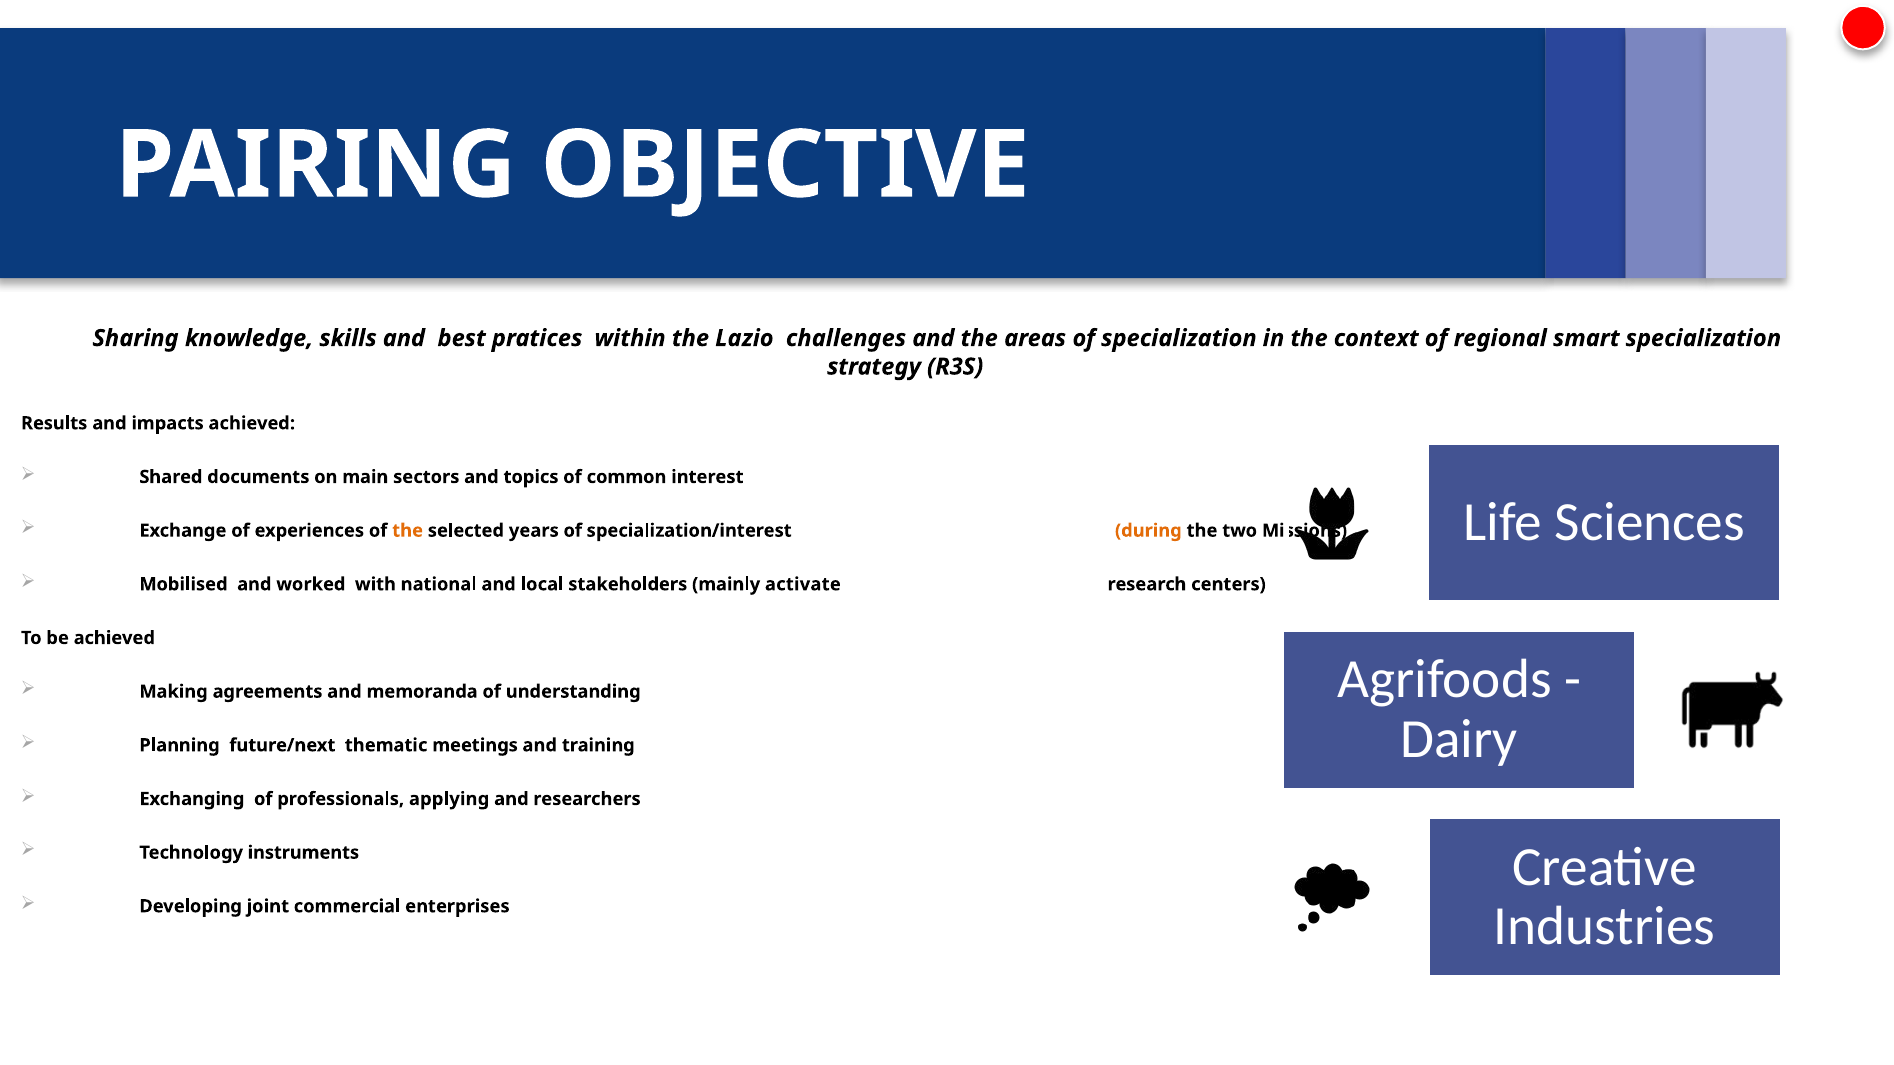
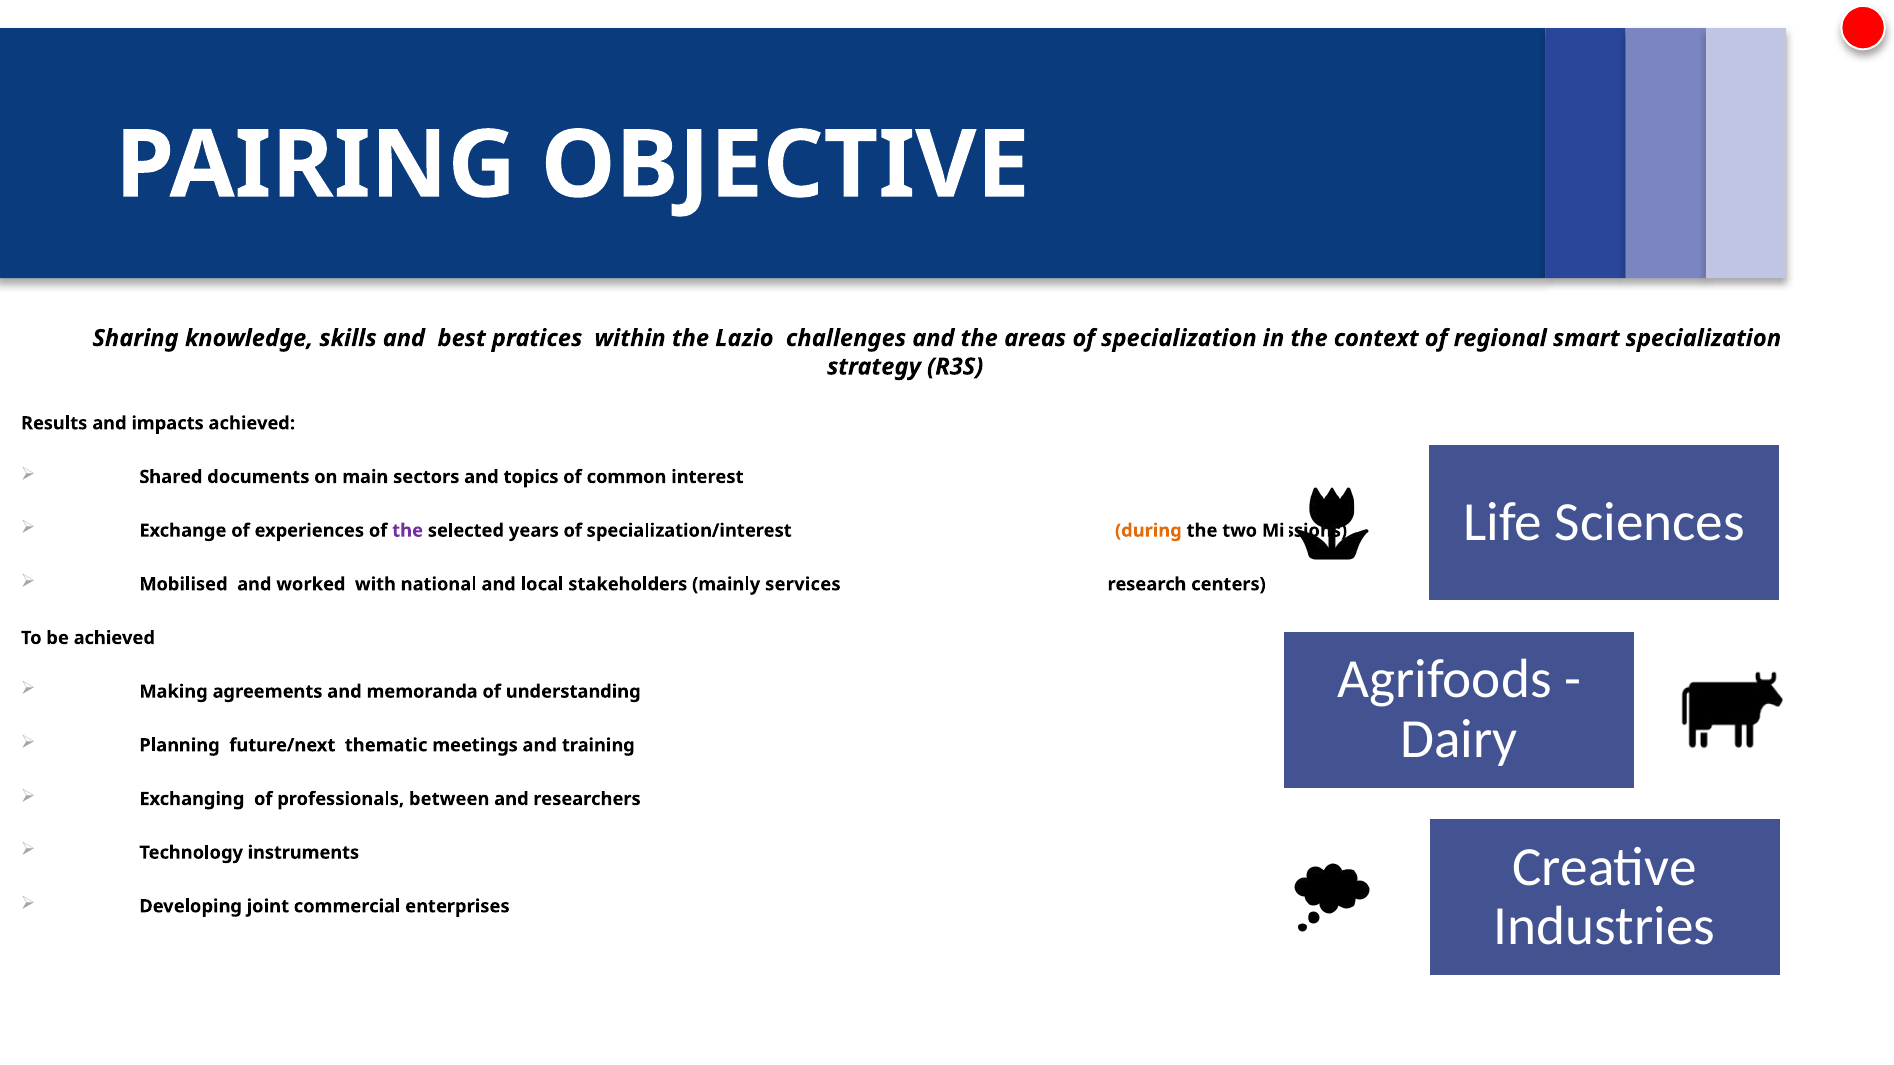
the colour: orange -> purple (408, 531)
activate: activate -> services (803, 584)
applying: applying -> between (449, 799)
